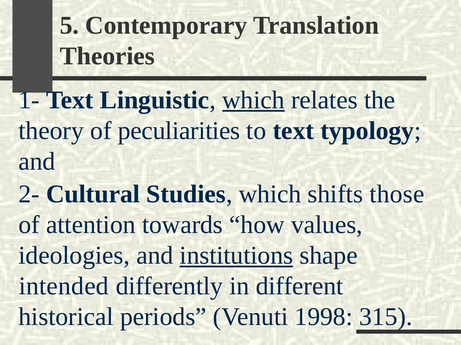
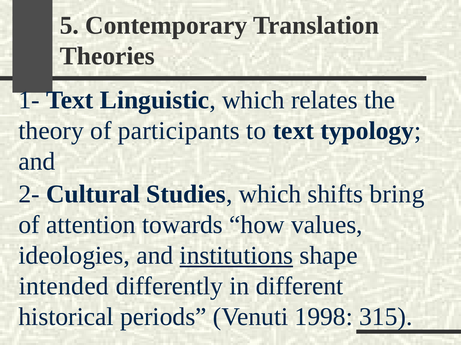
which underline: present -> none (253, 100)
peculiarities: peculiarities -> participants (179, 131)
those: those -> bring (397, 195)
